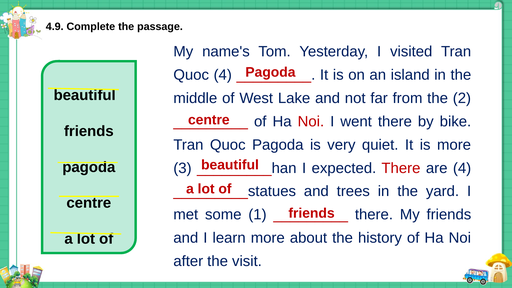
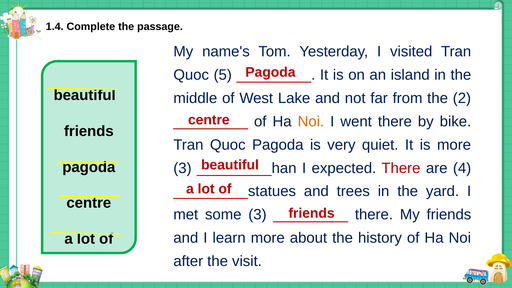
4.9: 4.9 -> 1.4 (55, 27)
Quoc 4: 4 -> 5 (223, 75)
Noi colour: red -> orange (311, 121)
some 1: 1 -> 3 (257, 215)
